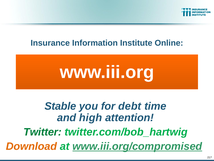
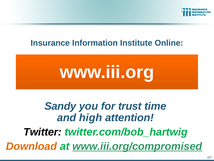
Stable: Stable -> Sandy (60, 106)
debt: debt -> trust (130, 106)
Twitter colour: green -> black (43, 132)
